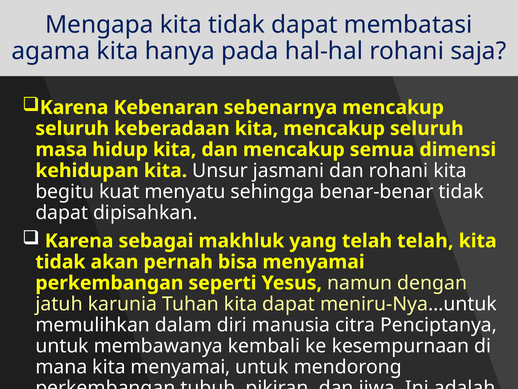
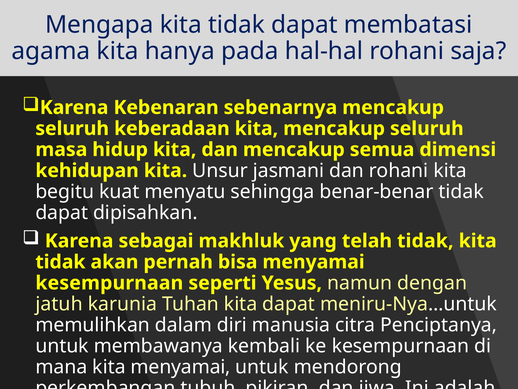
telah telah: telah -> tidak (425, 241)
perkembangan: perkembangan -> kesempurnaan (109, 283)
